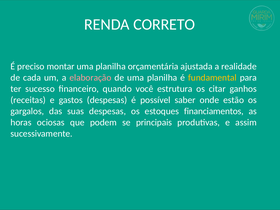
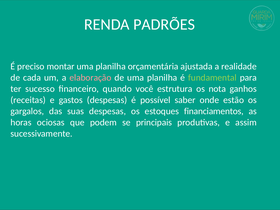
CORRETO: CORRETO -> PADRÕES (164, 24)
fundamental colour: yellow -> light green (212, 78)
citar: citar -> nota (217, 89)
